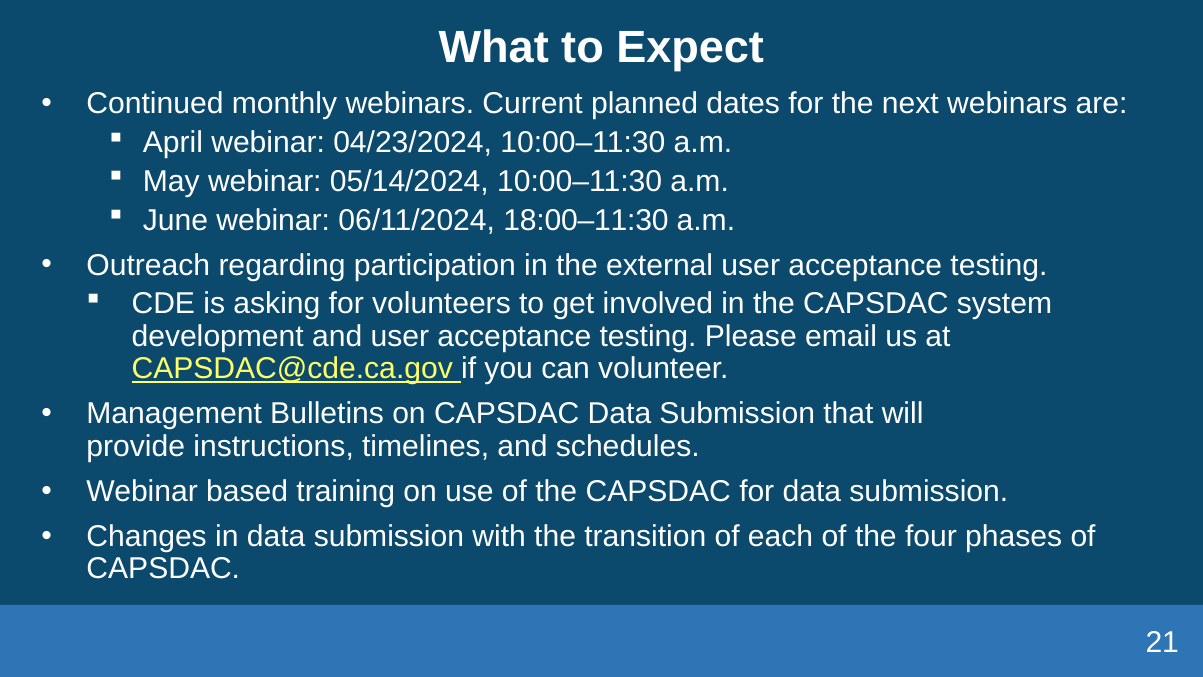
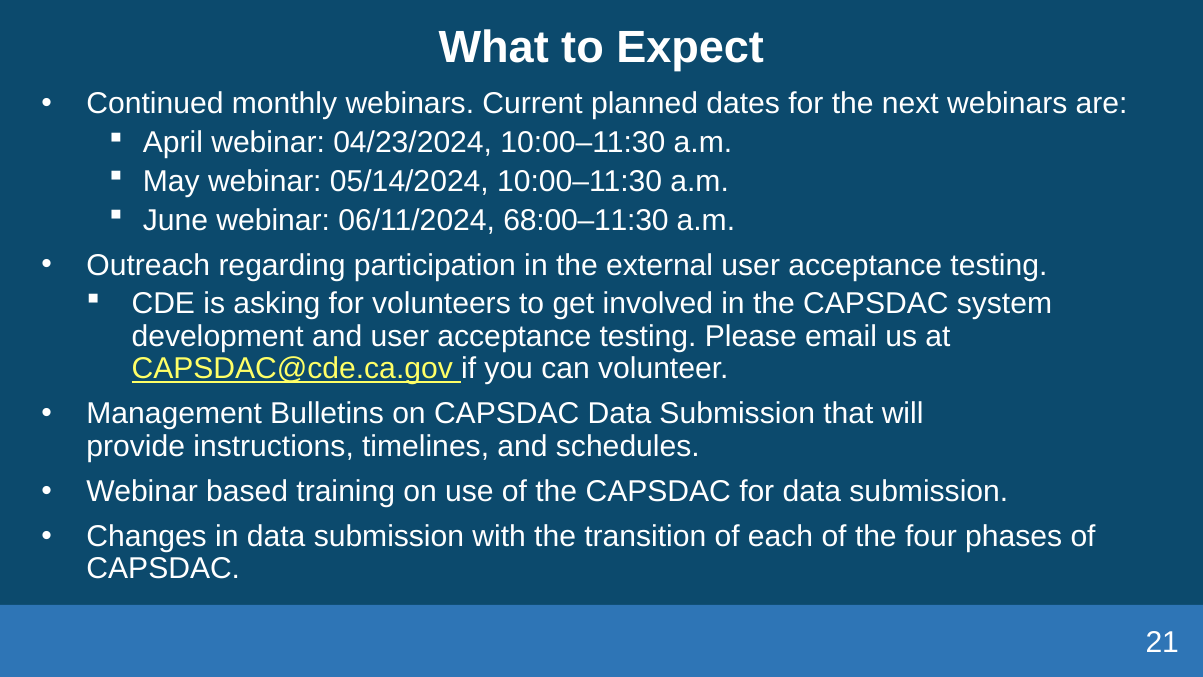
18:00–11:30: 18:00–11:30 -> 68:00–11:30 (586, 220)
